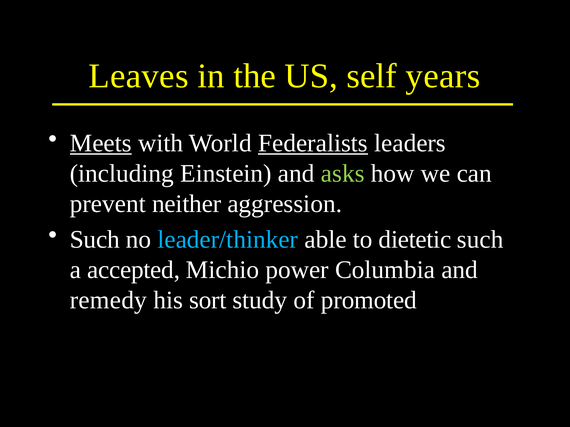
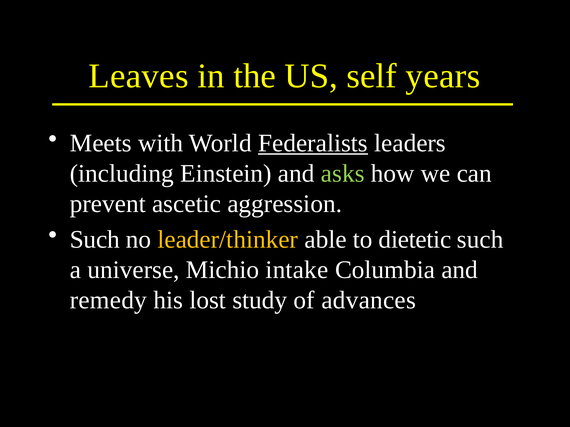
Meets underline: present -> none (101, 143)
neither: neither -> ascetic (187, 204)
leader/thinker colour: light blue -> yellow (228, 240)
accepted: accepted -> universe (133, 270)
power: power -> intake (297, 270)
sort: sort -> lost (208, 300)
promoted: promoted -> advances (369, 300)
